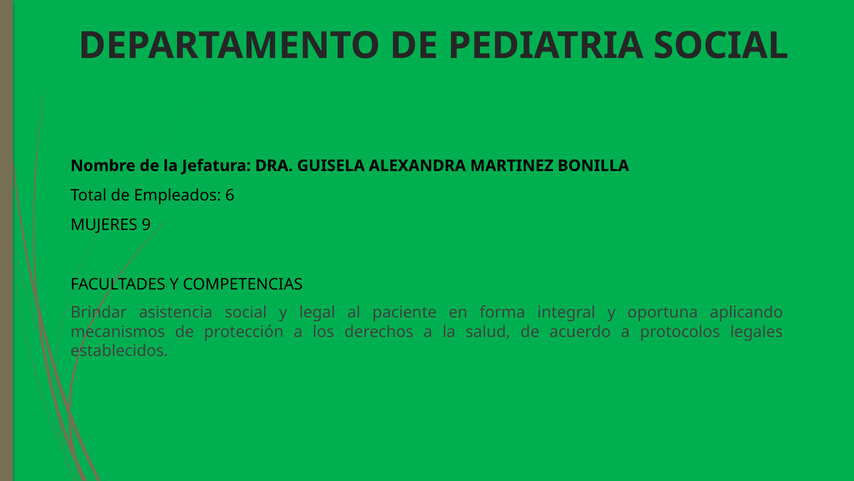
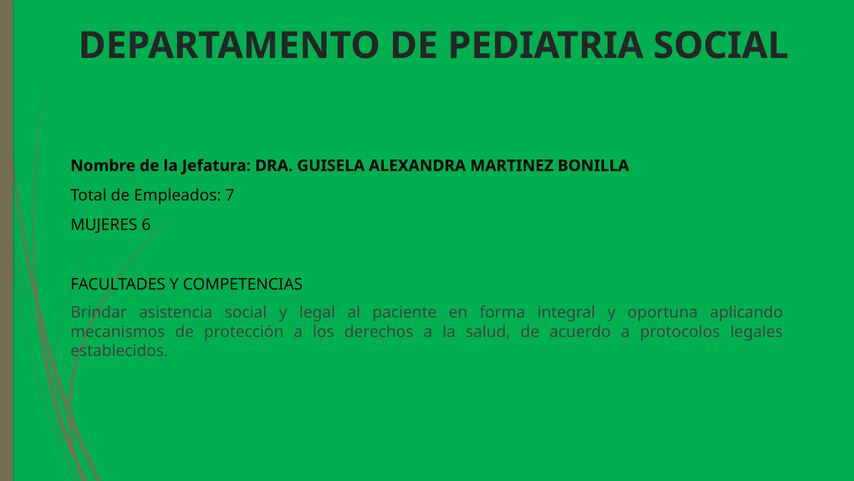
6: 6 -> 7 (230, 195)
9: 9 -> 6 (146, 225)
